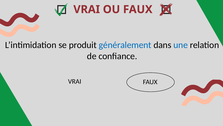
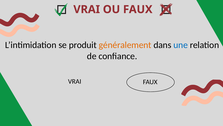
généralement colour: blue -> orange (125, 45)
